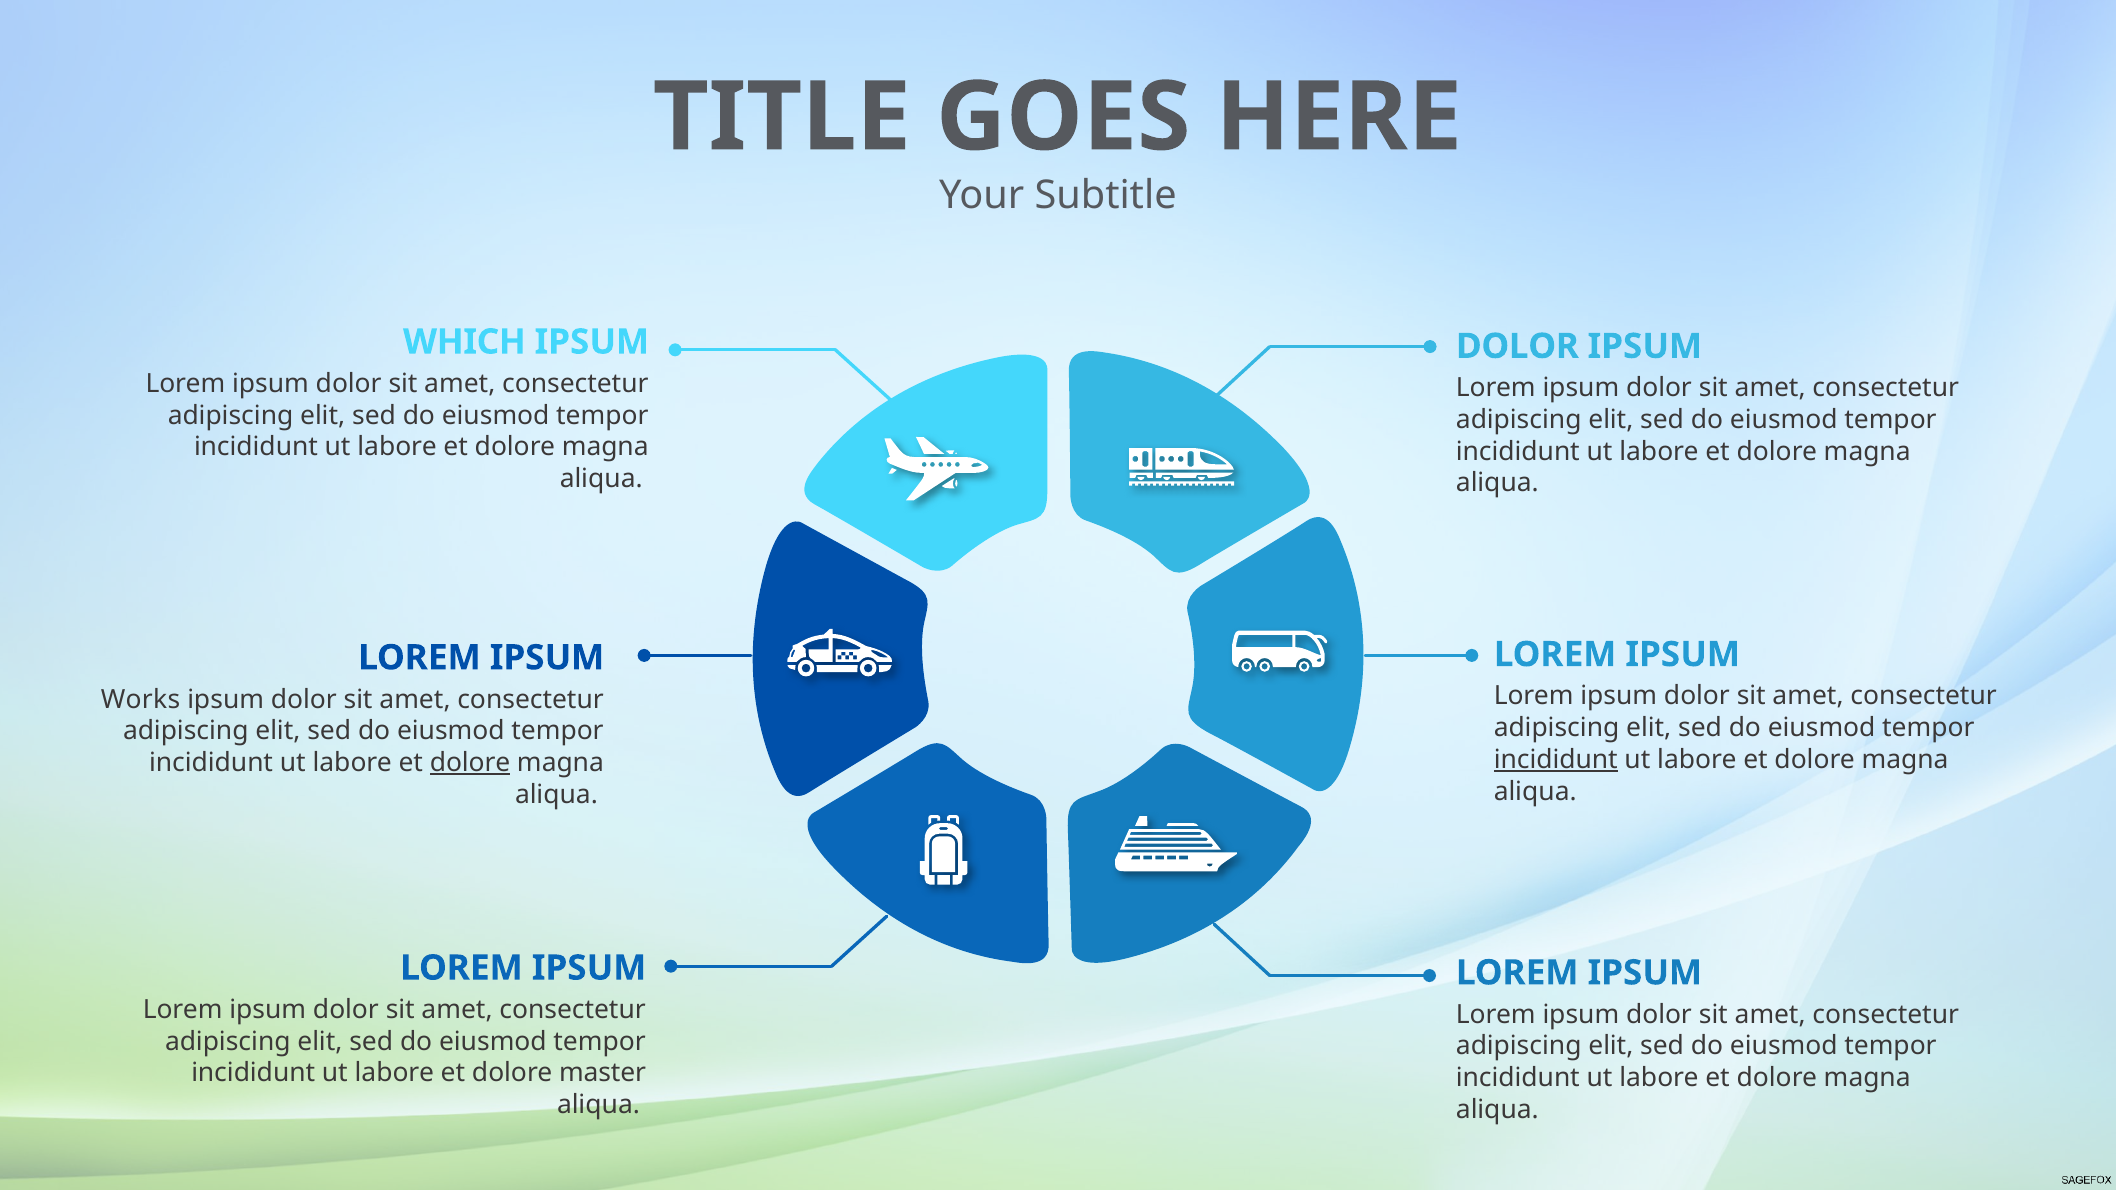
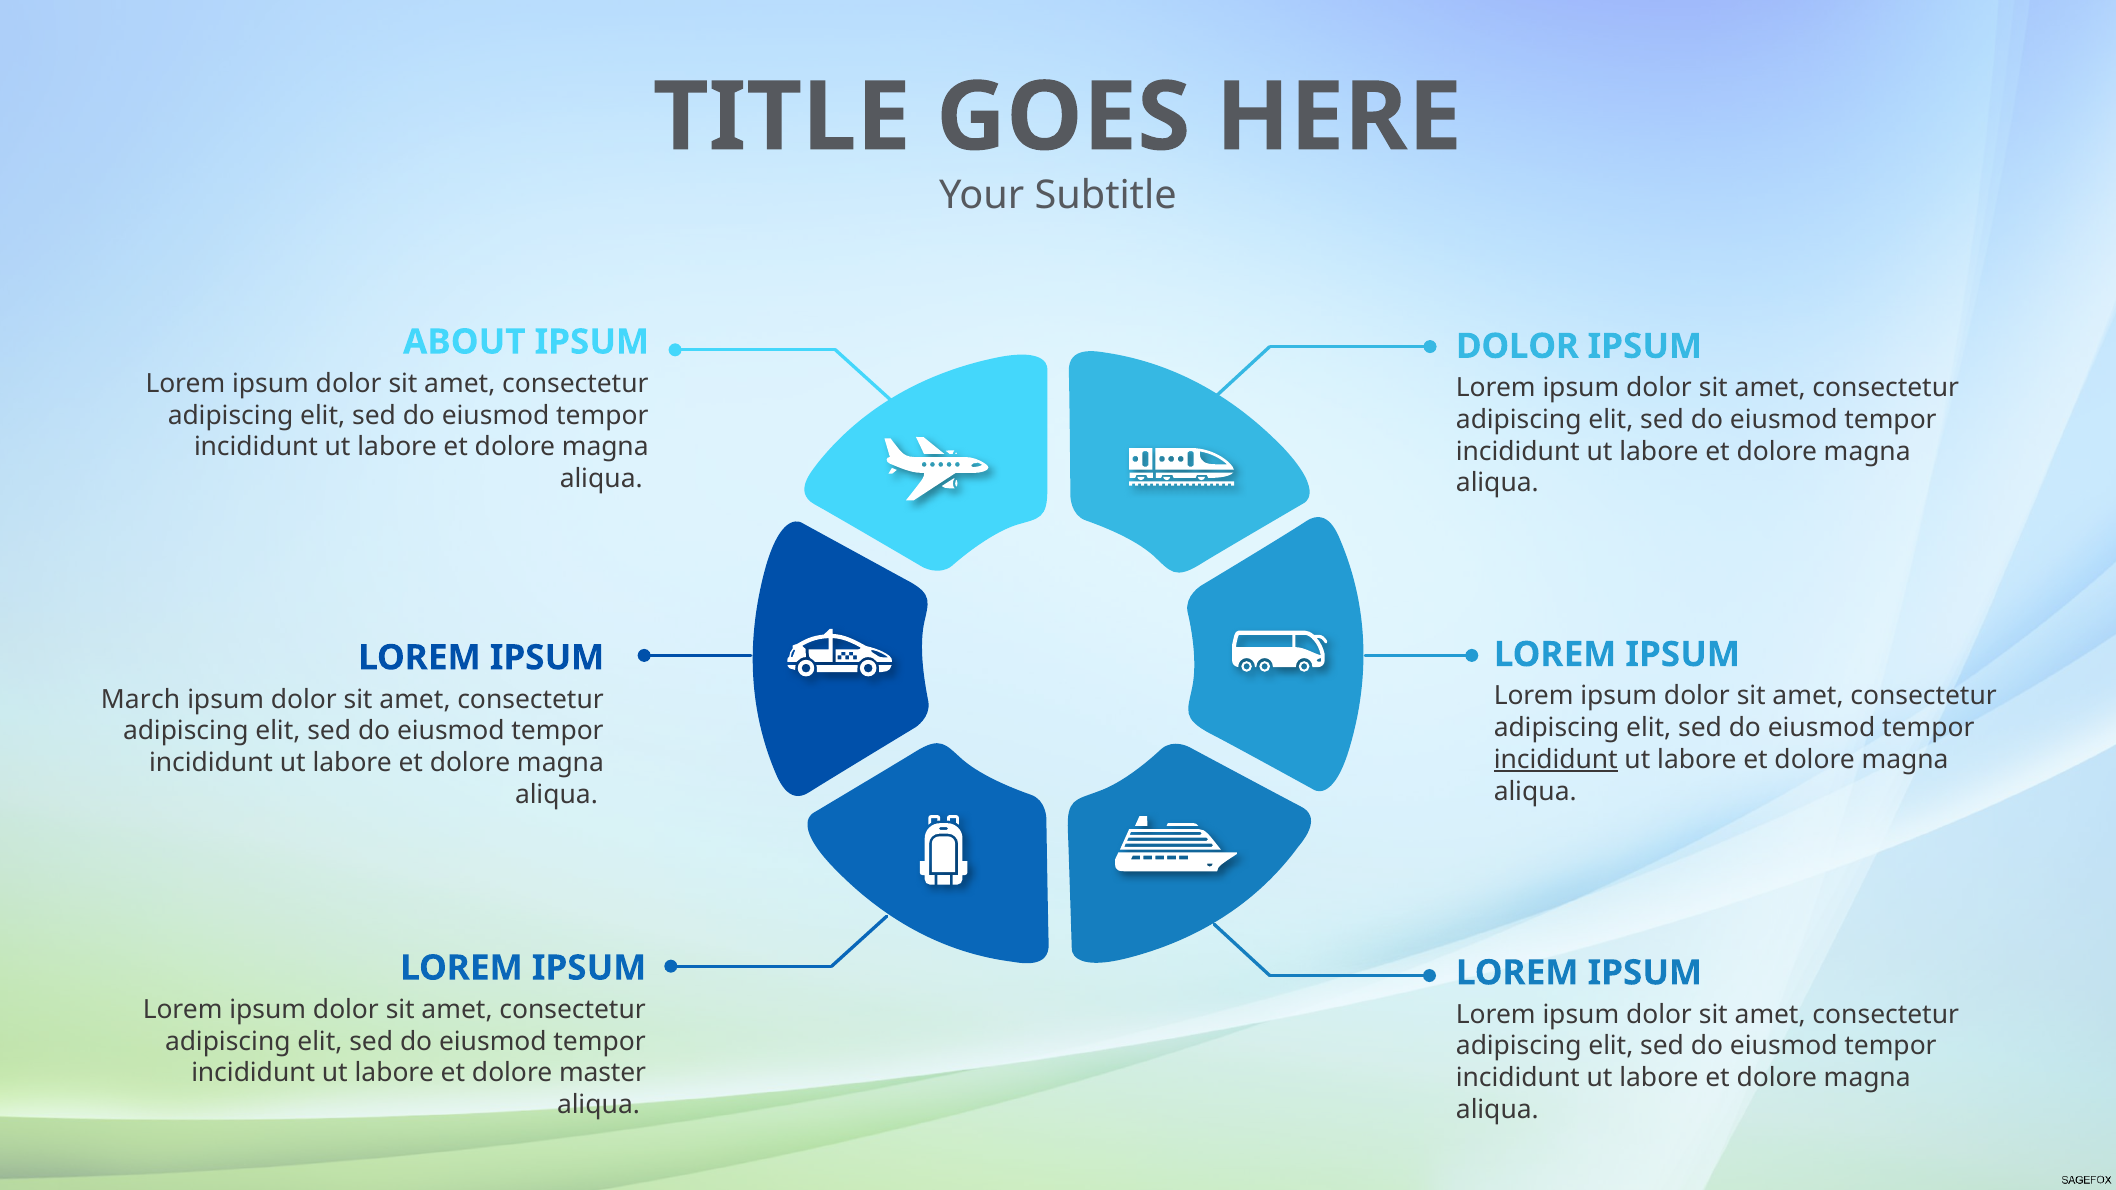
WHICH: WHICH -> ABOUT (464, 342)
Works: Works -> March (141, 700)
dolore underline: present -> none (470, 763)
